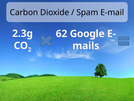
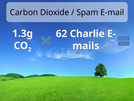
2.3g: 2.3g -> 1.3g (23, 33)
Google: Google -> Charlie (87, 34)
